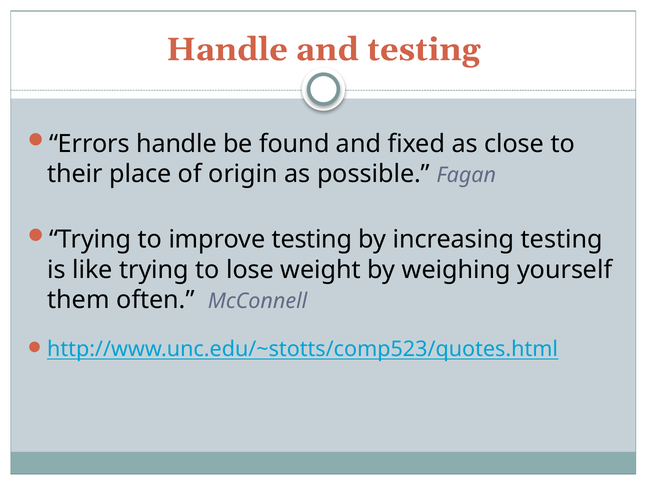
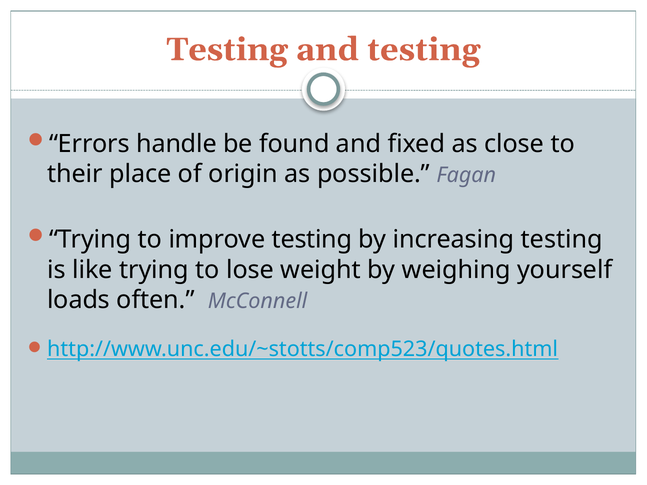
Handle: Handle -> Testing (227, 50)
them: them -> loads (79, 300)
